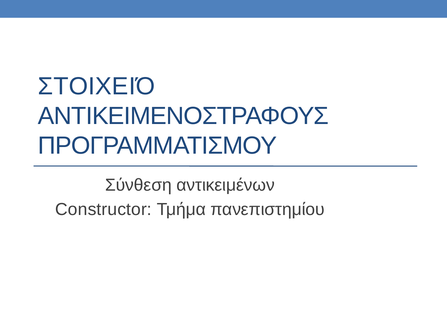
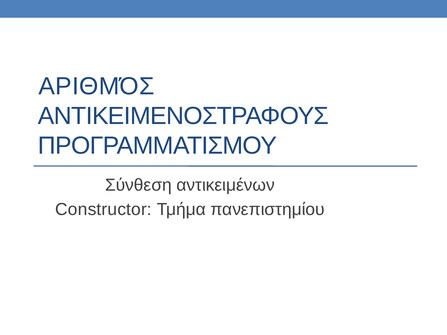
ΣΤΟΙΧΕΙΌ: ΣΤΟΙΧΕΙΌ -> ΑΡΙΘΜΌΣ (96, 86)
